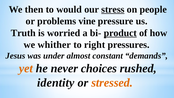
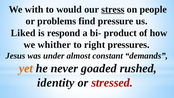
then: then -> with (34, 9)
vine: vine -> find (87, 21)
Truth: Truth -> Liked (23, 33)
worried: worried -> respond (64, 33)
product underline: present -> none (120, 33)
choices: choices -> goaded (99, 68)
stressed colour: orange -> red (112, 83)
